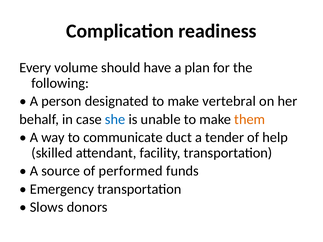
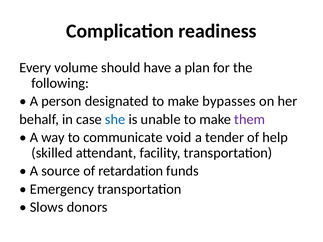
vertebral: vertebral -> bypasses (229, 101)
them colour: orange -> purple (250, 119)
duct: duct -> void (179, 138)
performed: performed -> retardation (131, 171)
